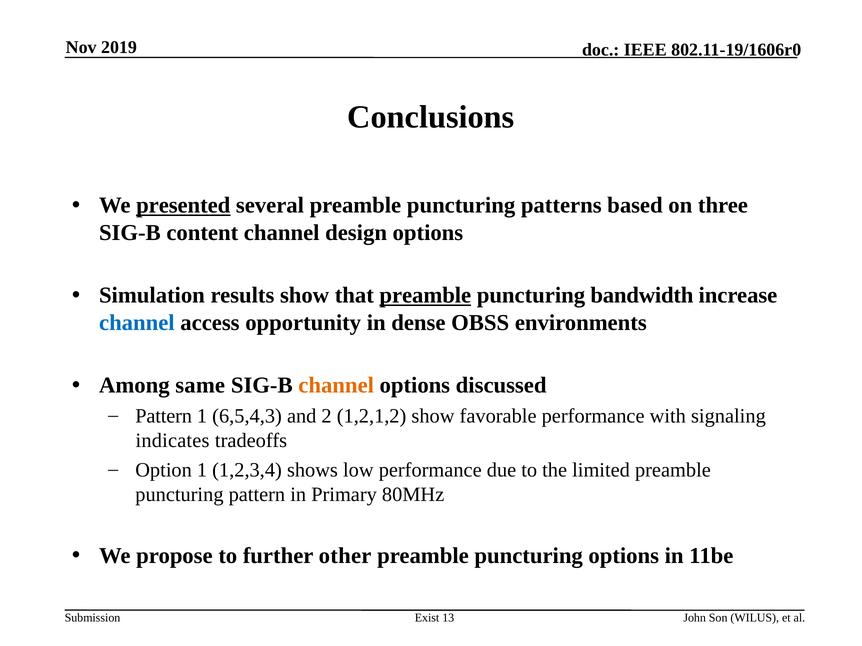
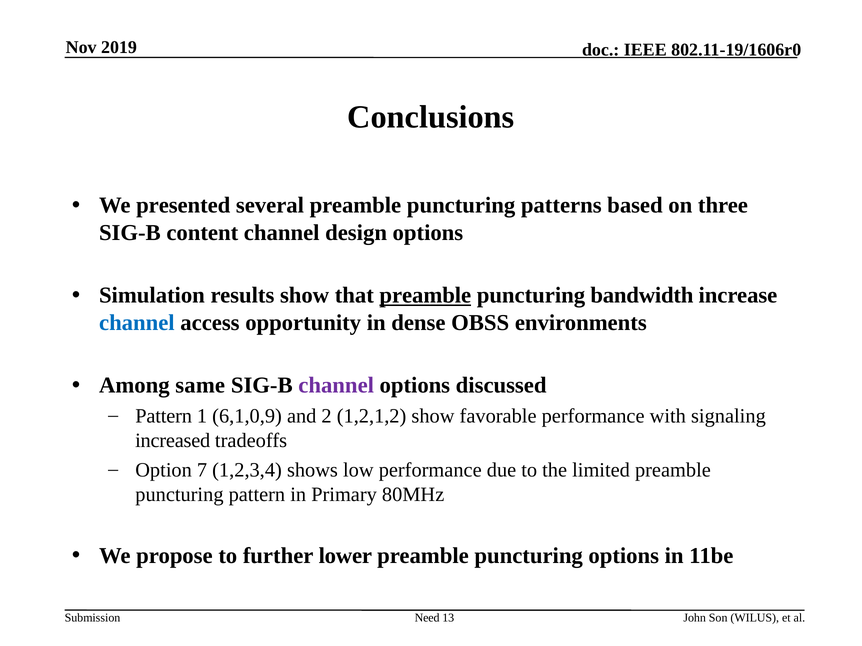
presented underline: present -> none (183, 206)
channel colour: orange -> purple (336, 386)
6,5,4,3: 6,5,4,3 -> 6,1,0,9 (247, 416)
indicates: indicates -> increased (173, 441)
Option 1: 1 -> 7 (202, 470)
other: other -> lower (345, 556)
Exist: Exist -> Need (427, 618)
